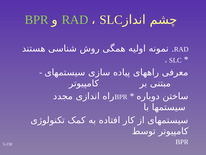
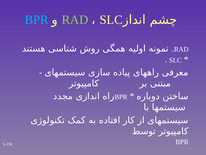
BPR colour: light green -> light blue (37, 20)
